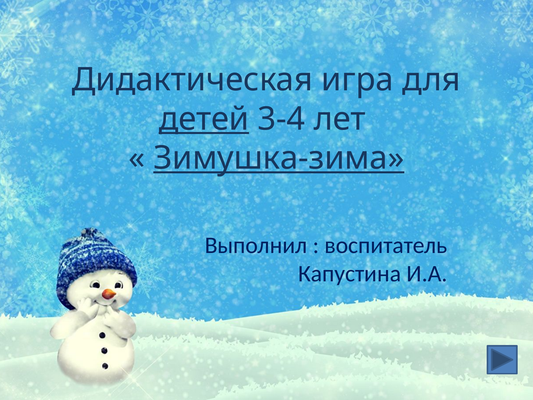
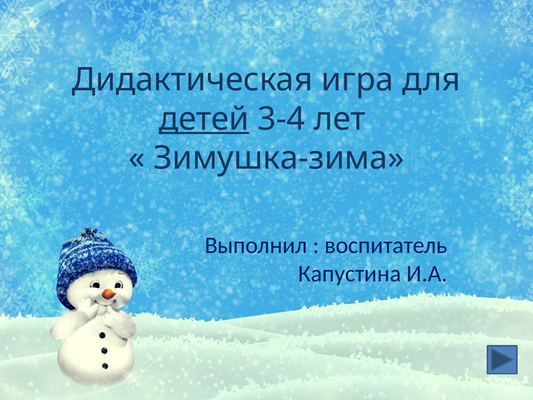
Зимушка-зима underline: present -> none (279, 158)
